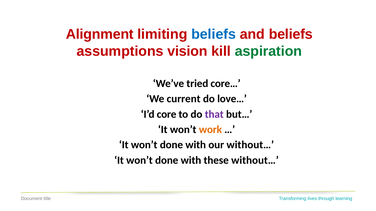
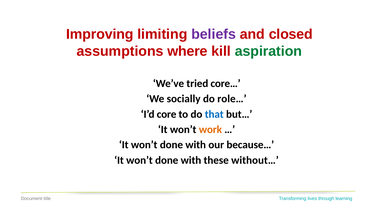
Alignment: Alignment -> Improving (100, 34)
beliefs colour: blue -> purple (214, 34)
and beliefs: beliefs -> closed (291, 34)
vision: vision -> where (187, 51)
current: current -> socially (184, 99)
love…: love… -> role… (232, 99)
that colour: purple -> blue (214, 114)
our without…: without… -> because… (250, 145)
